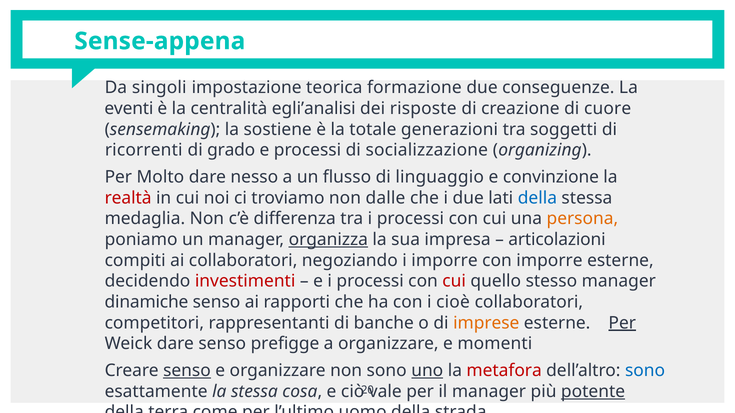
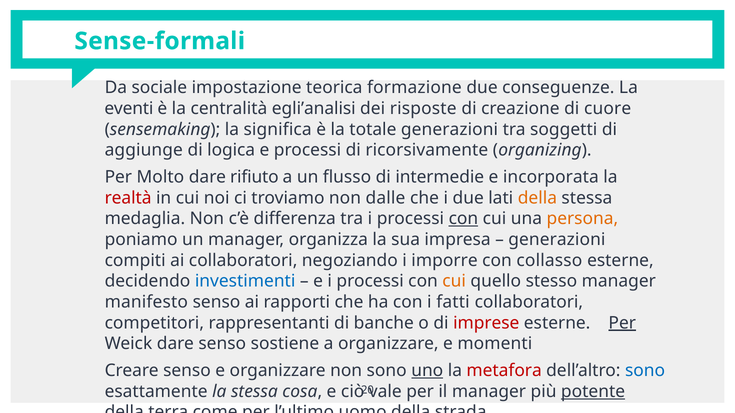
Sense-appena: Sense-appena -> Sense-formali (160, 41)
singoli: singoli -> sociale (159, 88)
sostiene: sostiene -> significa (278, 129)
ricorrenti: ricorrenti -> aggiunge (144, 150)
grado: grado -> logica (231, 150)
socializzazione: socializzazione -> ricorsivamente (427, 150)
nesso: nesso -> rifiuto (254, 177)
linguaggio: linguaggio -> intermedie (440, 177)
convinzione: convinzione -> incorporata (551, 177)
della colour: blue -> orange (537, 198)
con underline: none -> present (463, 219)
organizza underline: present -> none (328, 240)
articolazioni: articolazioni -> generazioni (557, 240)
con imporre: imporre -> collasso (549, 261)
investimenti colour: red -> blue (245, 281)
cui colour: red -> orange (454, 281)
dinamiche: dinamiche -> manifesto (146, 302)
cioè: cioè -> fatti (453, 302)
imprese colour: orange -> red (486, 323)
prefigge: prefigge -> sostiene (285, 344)
senso underline: present -> none (187, 371)
